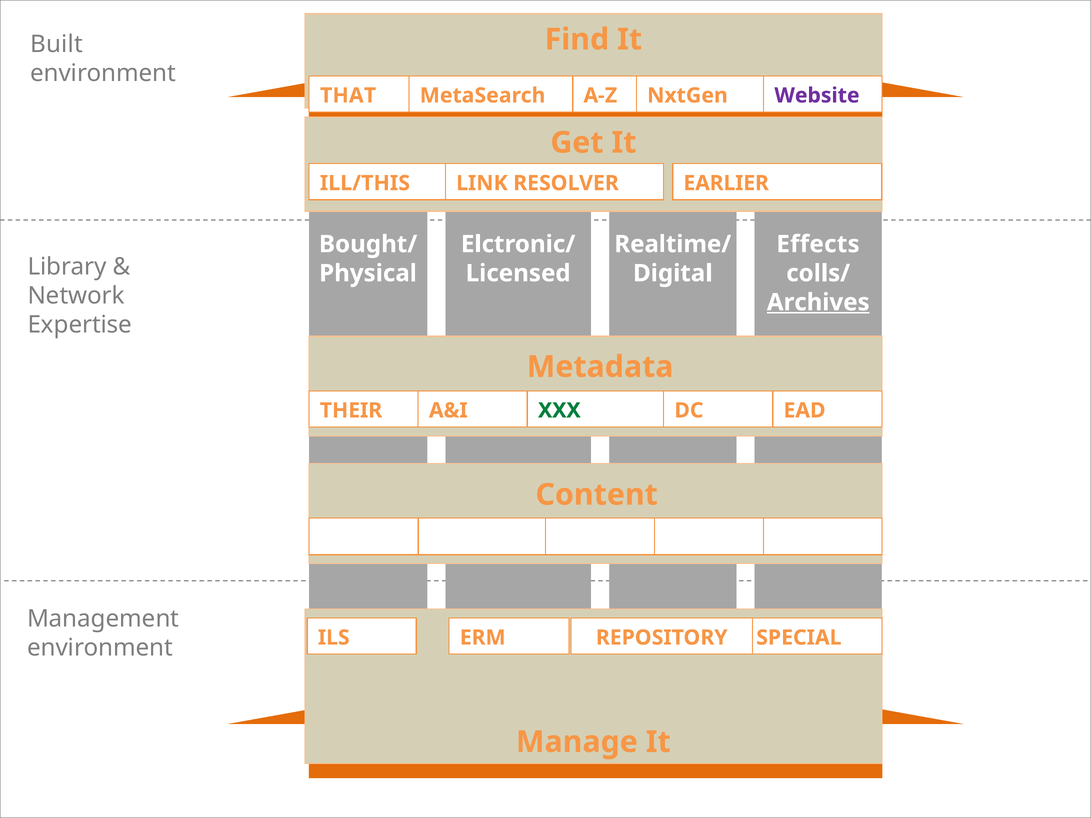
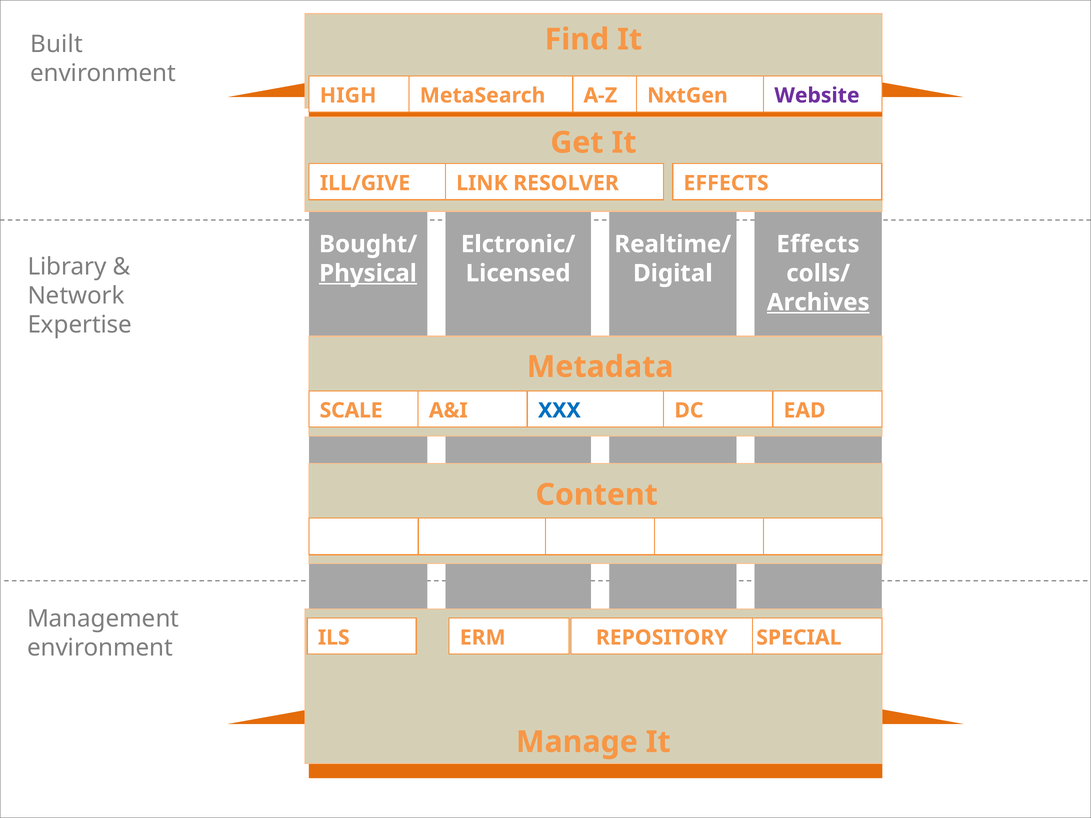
THAT: THAT -> HIGH (348, 96)
ILL/THIS: ILL/THIS -> ILL/GIVE (365, 183)
RESOLVER EARLIER: EARLIER -> EFFECTS (726, 183)
Physical underline: none -> present (368, 273)
THEIR: THEIR -> SCALE (351, 411)
XXX colour: green -> blue (559, 411)
